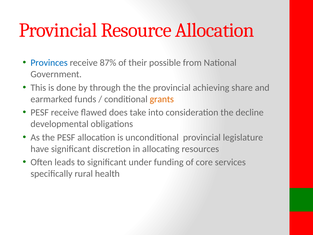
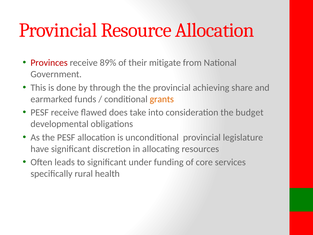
Provinces colour: blue -> red (49, 63)
87%: 87% -> 89% (108, 63)
possible: possible -> mitigate (165, 63)
decline: decline -> budget (250, 112)
